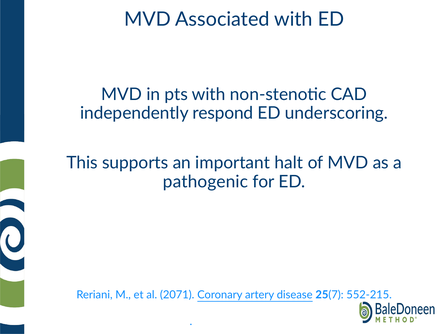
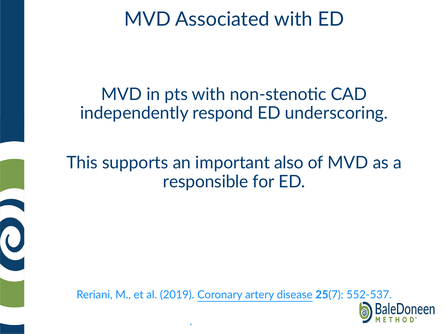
halt: halt -> also (289, 163)
pathogenic: pathogenic -> responsible (206, 182)
2071: 2071 -> 2019 (177, 295)
552-215: 552-215 -> 552-537 (369, 295)
